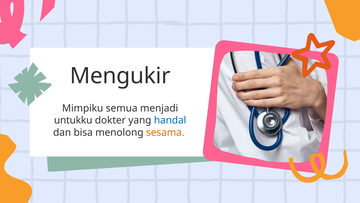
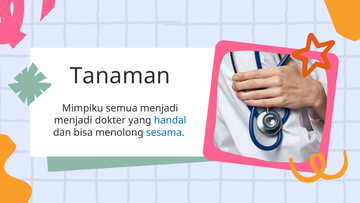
Mengukir: Mengukir -> Tanaman (120, 76)
untukku: untukku -> menjadi (73, 120)
sesama colour: orange -> blue (165, 132)
